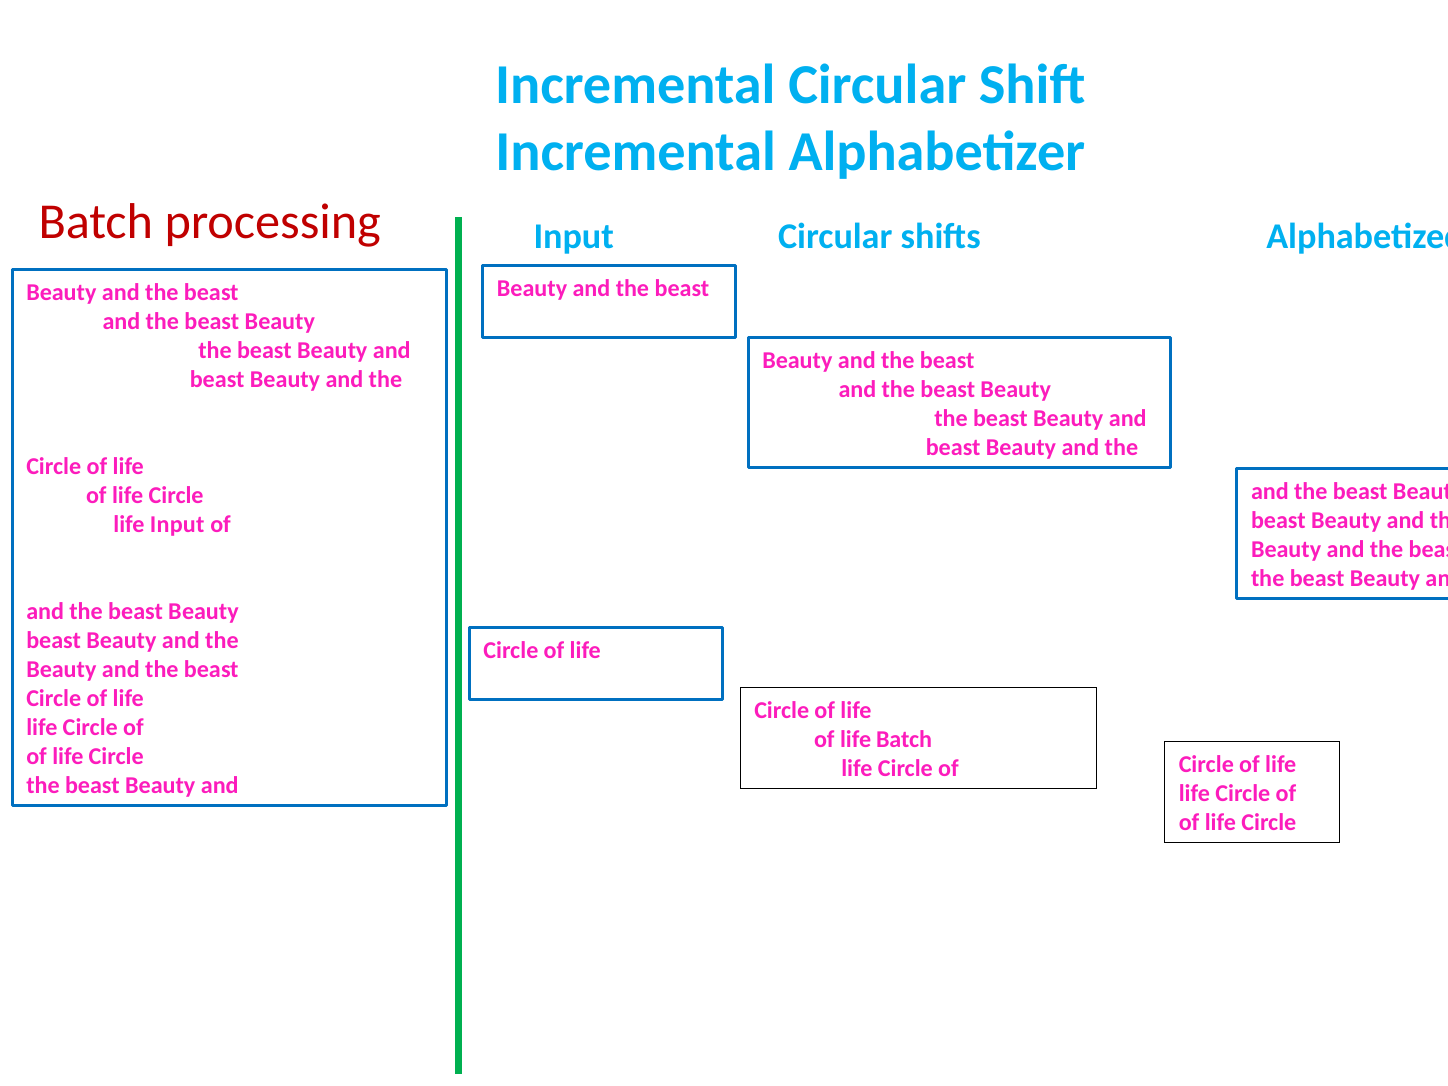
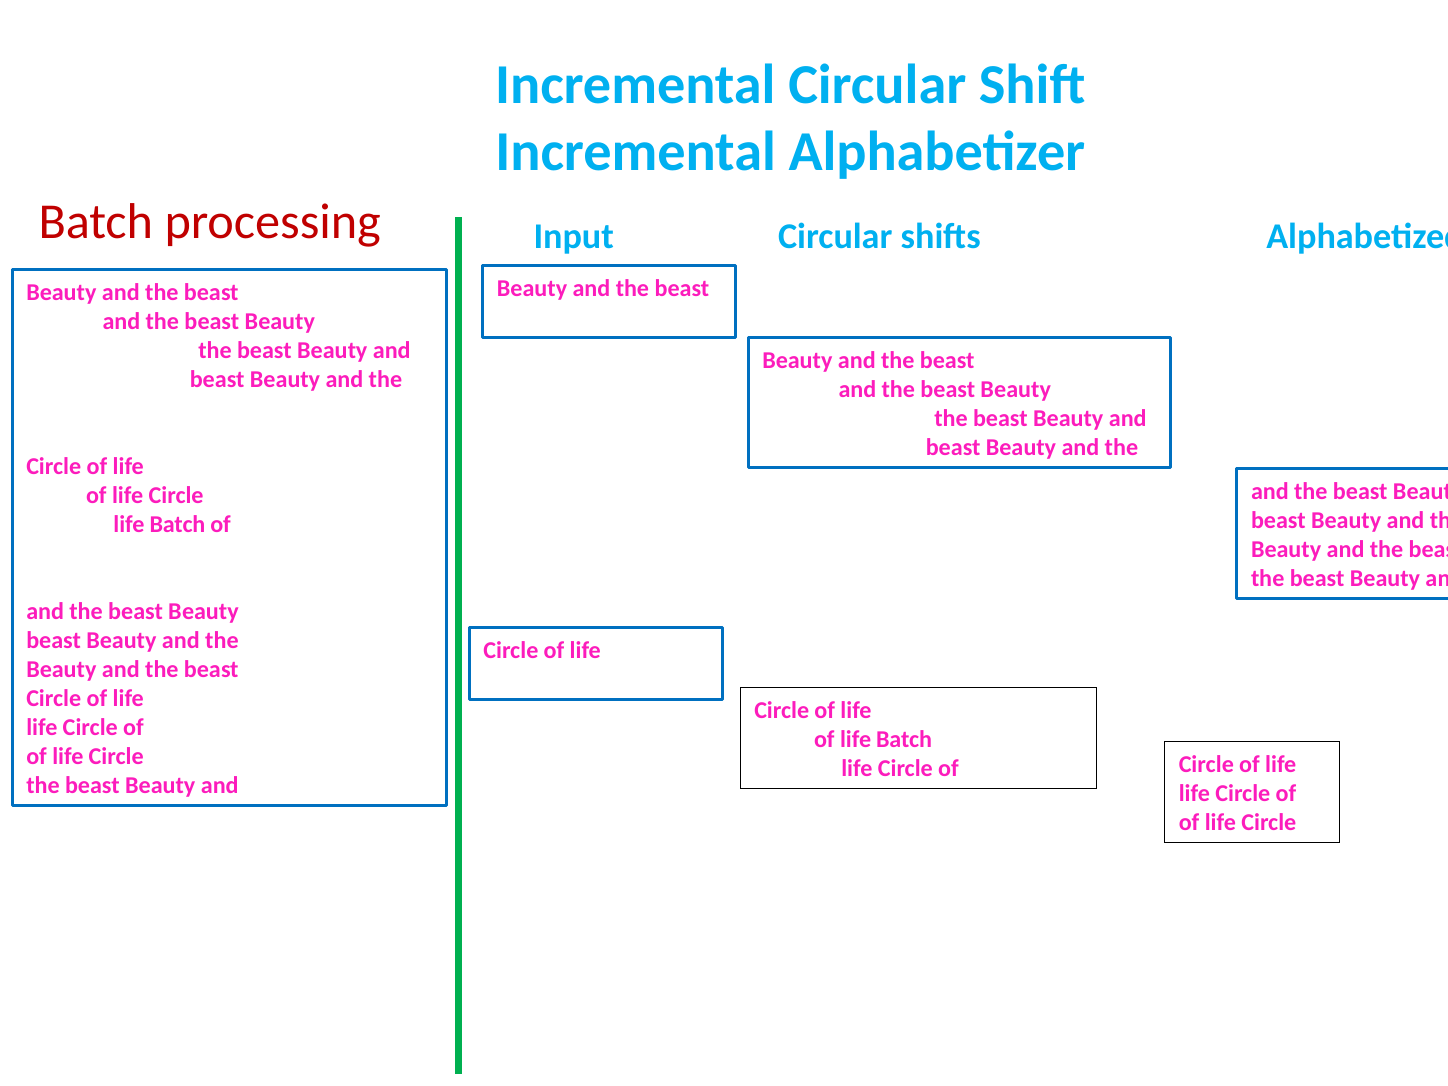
Input: Input -> Batch (177, 525)
